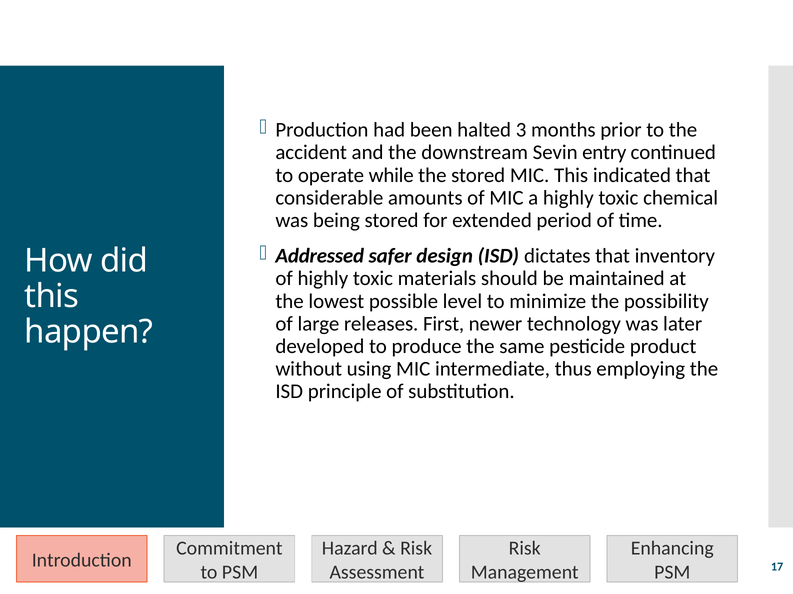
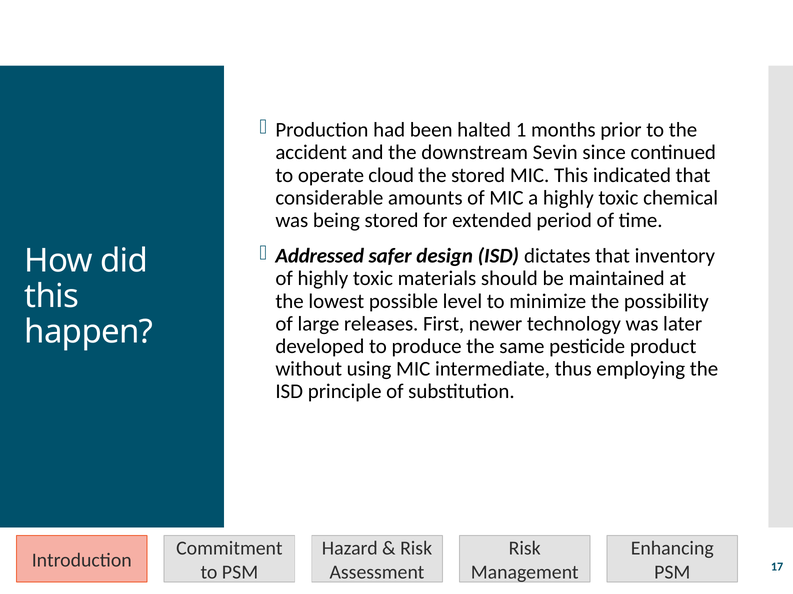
3: 3 -> 1 (521, 130)
entry: entry -> since (604, 153)
while: while -> cloud (391, 175)
